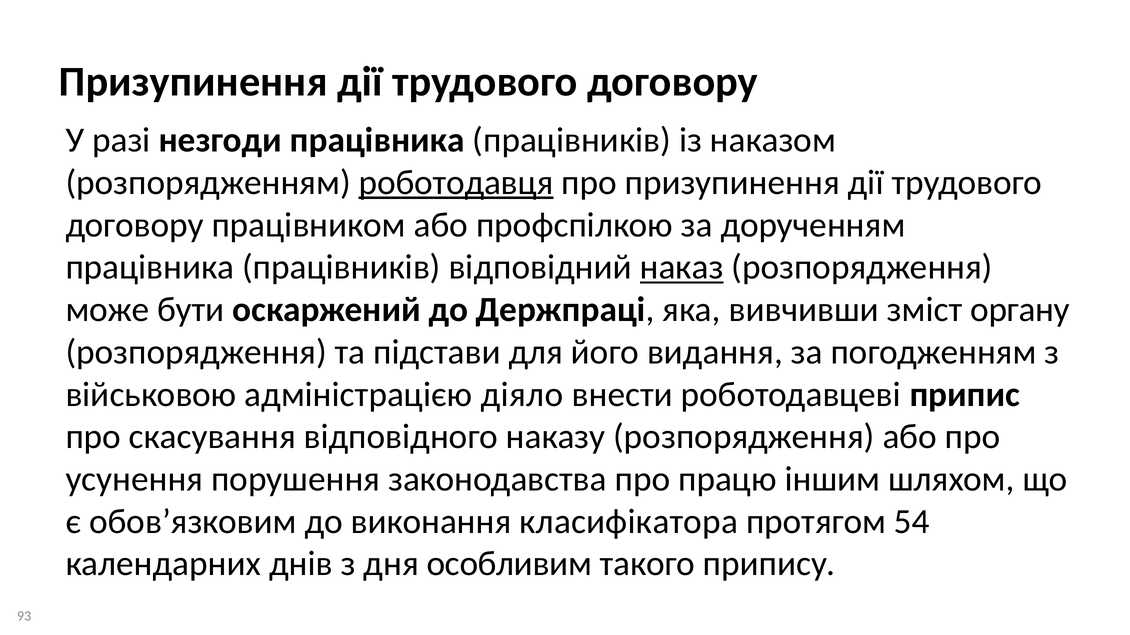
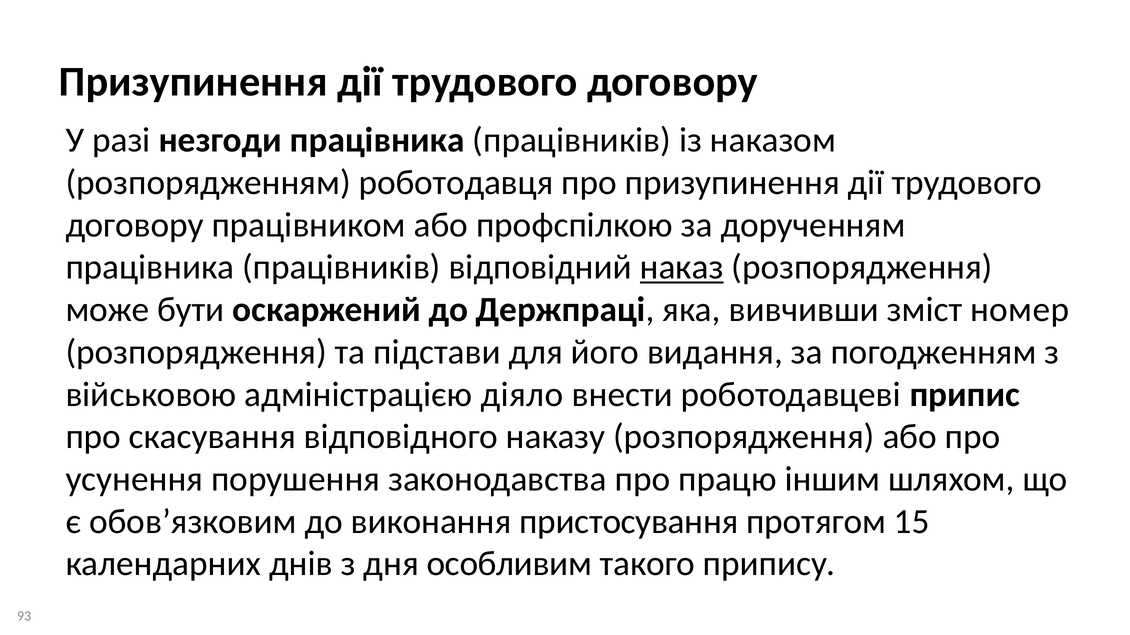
роботодавця underline: present -> none (456, 183)
органу: органу -> номер (1020, 310)
класифікатора: класифікатора -> пристосування (629, 522)
54: 54 -> 15 (912, 522)
